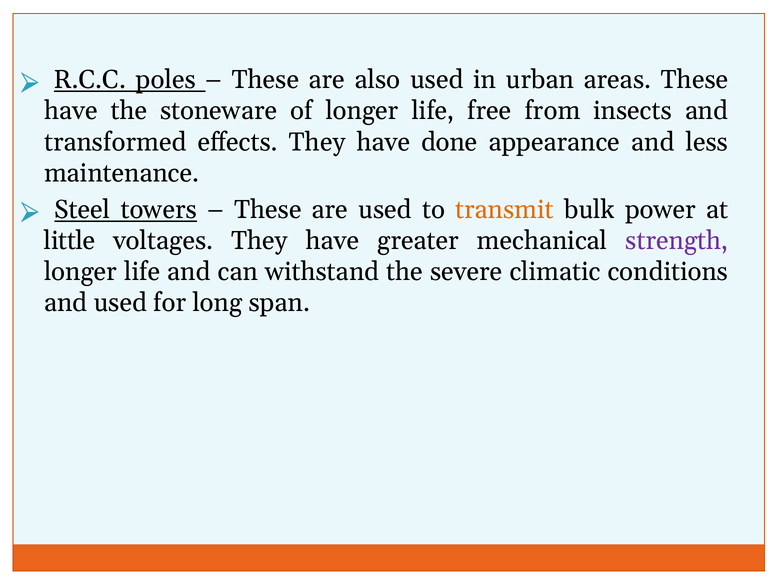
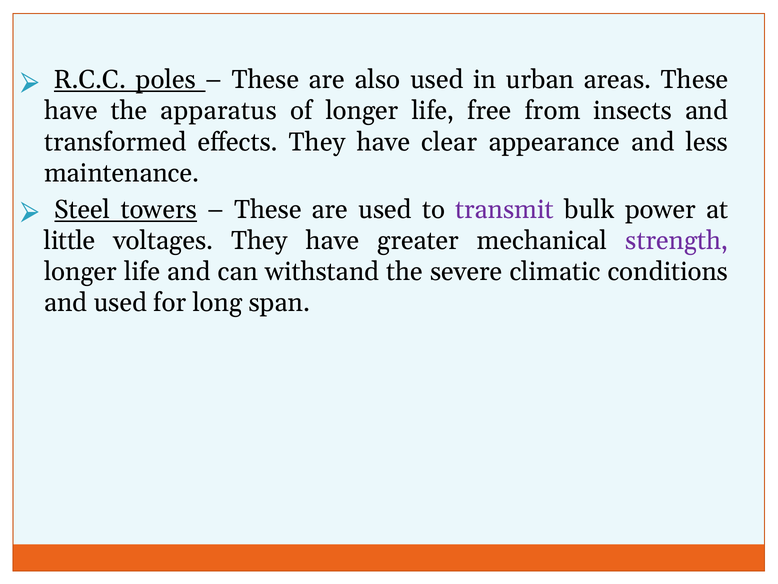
stoneware: stoneware -> apparatus (219, 111)
done: done -> clear (449, 142)
transmit colour: orange -> purple (505, 209)
